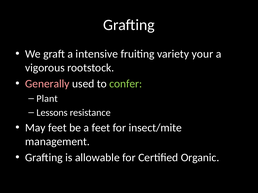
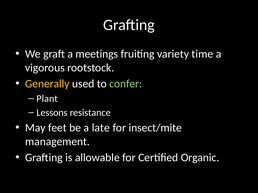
intensive: intensive -> meetings (97, 54)
your: your -> time (202, 54)
Generally colour: pink -> yellow (47, 84)
a feet: feet -> late (101, 128)
